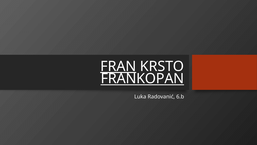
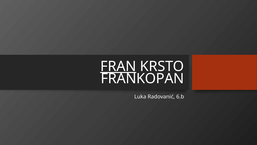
FRANKOPAN underline: present -> none (142, 78)
